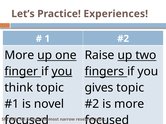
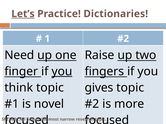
Let’s underline: none -> present (23, 14)
Experiences: Experiences -> Dictionaries (116, 14)
More: More -> Need (19, 55)
